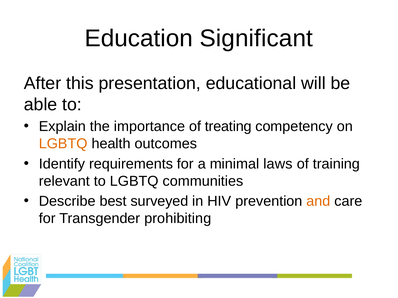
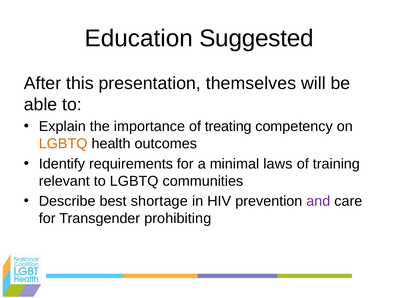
Significant: Significant -> Suggested (256, 39)
educational: educational -> themselves (251, 84)
surveyed: surveyed -> shortage (159, 202)
and colour: orange -> purple (318, 202)
